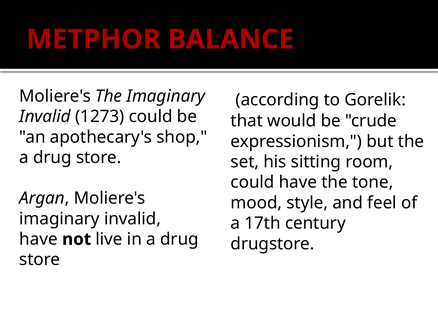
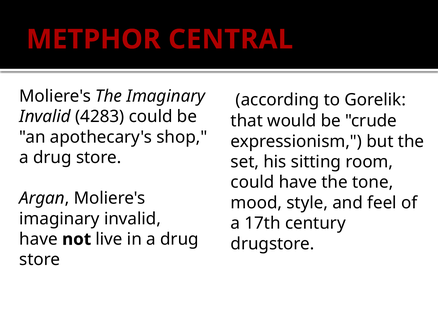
BALANCE: BALANCE -> CENTRAL (231, 39)
1273: 1273 -> 4283 (100, 116)
